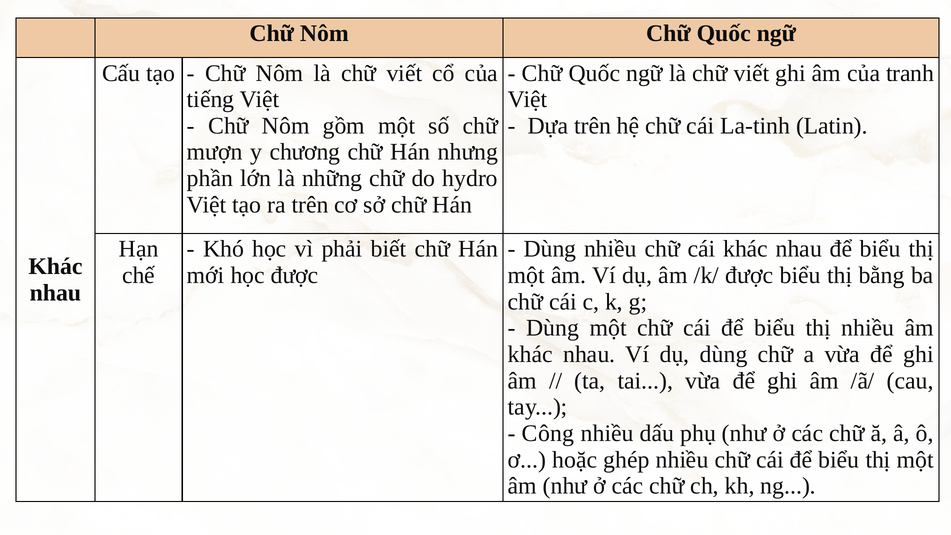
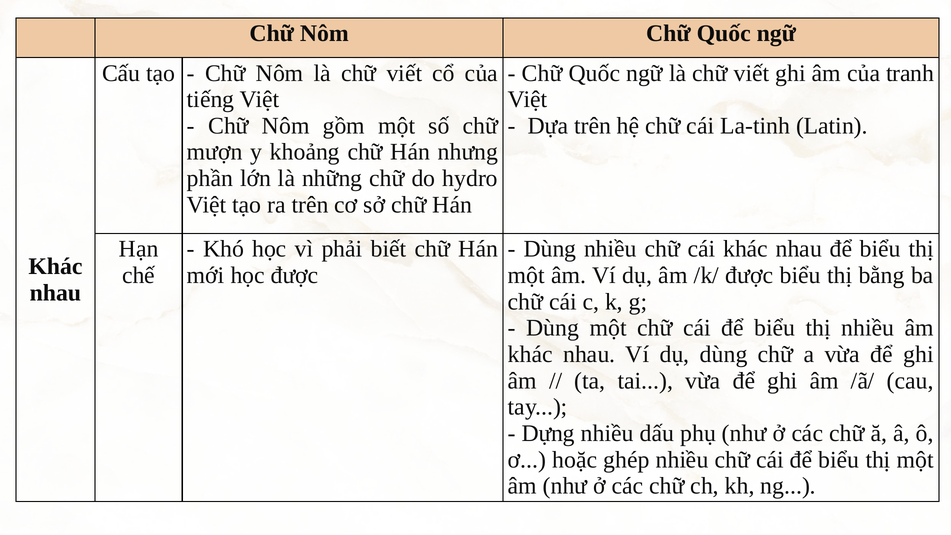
chương: chương -> khoảng (305, 152)
Công: Công -> Dựng (548, 433)
